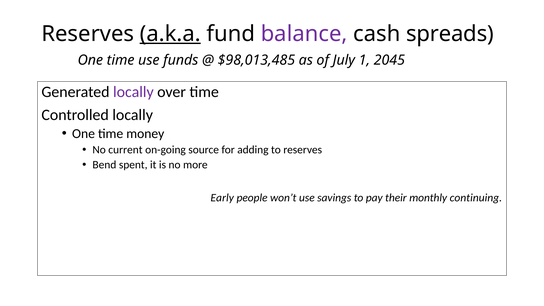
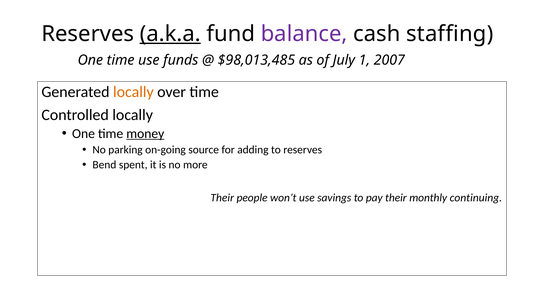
spreads: spreads -> staffing (450, 34)
2045: 2045 -> 2007 (389, 60)
locally colour: purple -> orange (133, 92)
money underline: none -> present (145, 134)
current: current -> parking (125, 150)
Early: Early -> Their (222, 198)
